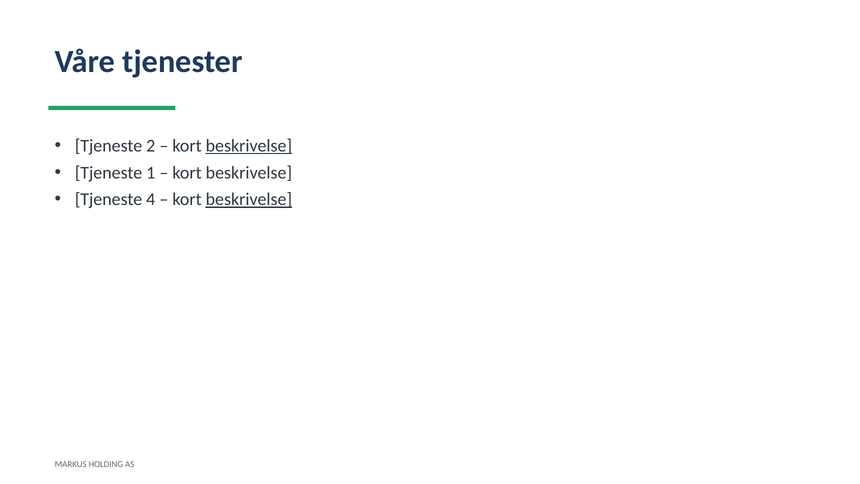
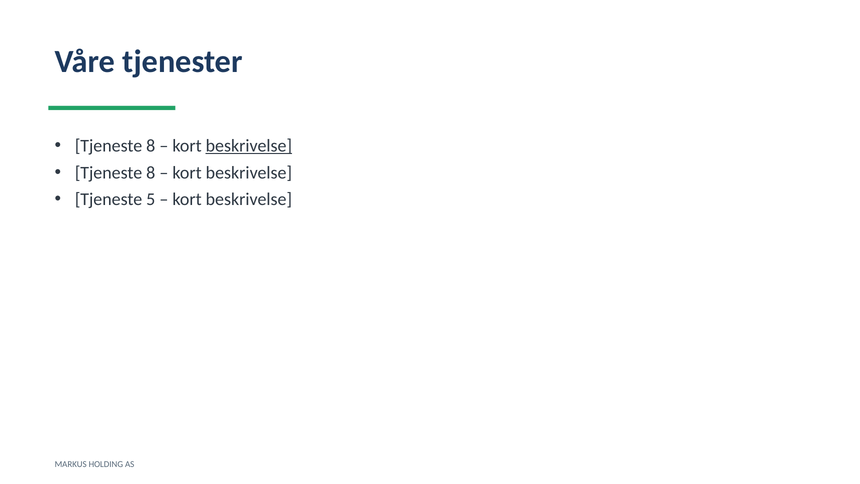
2: 2 -> 8 (151, 146)
1: 1 -> 8 (151, 173)
4: 4 -> 5 (151, 199)
beskrivelse underline: present -> none (249, 199)
